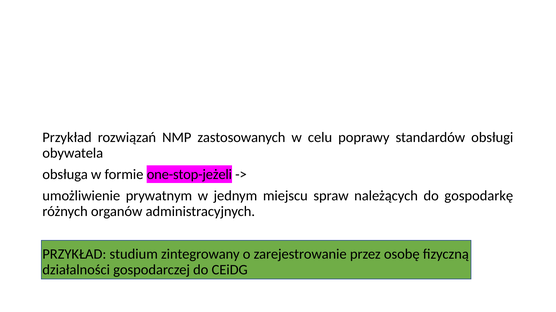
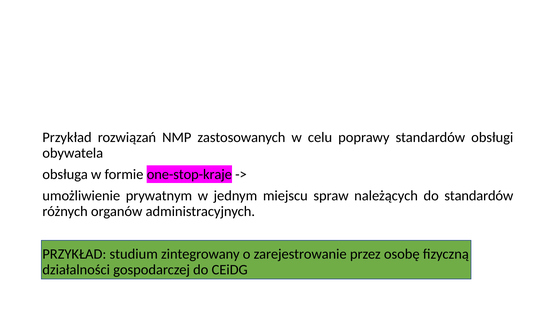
one-stop-jeżeli: one-stop-jeżeli -> one-stop-kraje (189, 175)
do gospodarkę: gospodarkę -> standardów (479, 196)
